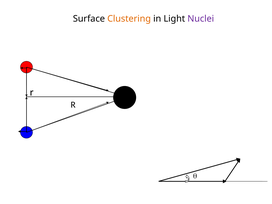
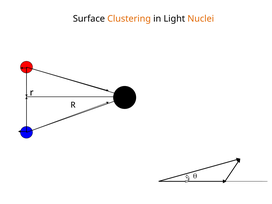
Nuclei colour: purple -> orange (201, 19)
